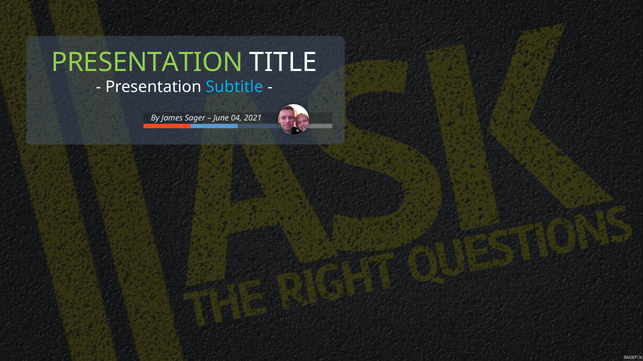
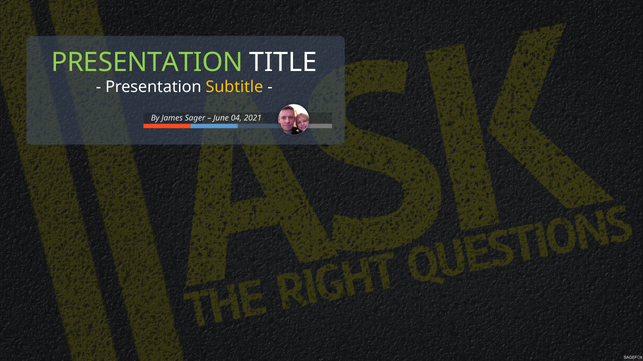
Subtitle colour: light blue -> yellow (234, 87)
